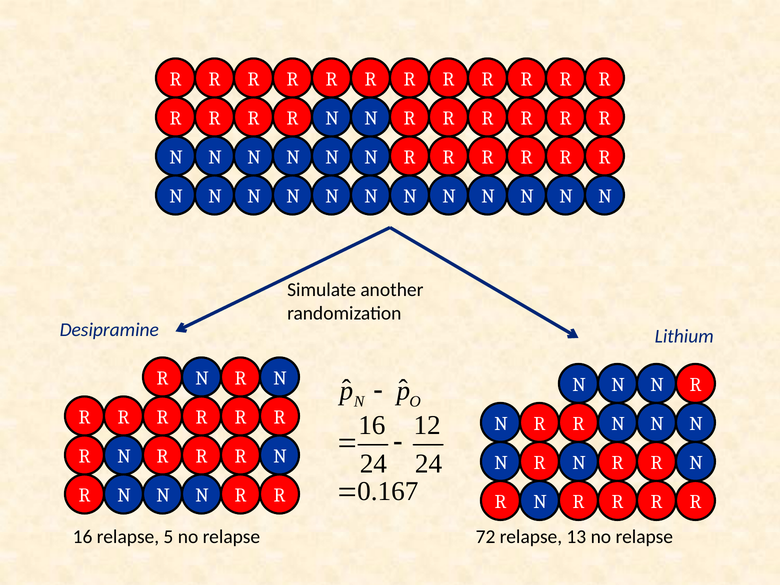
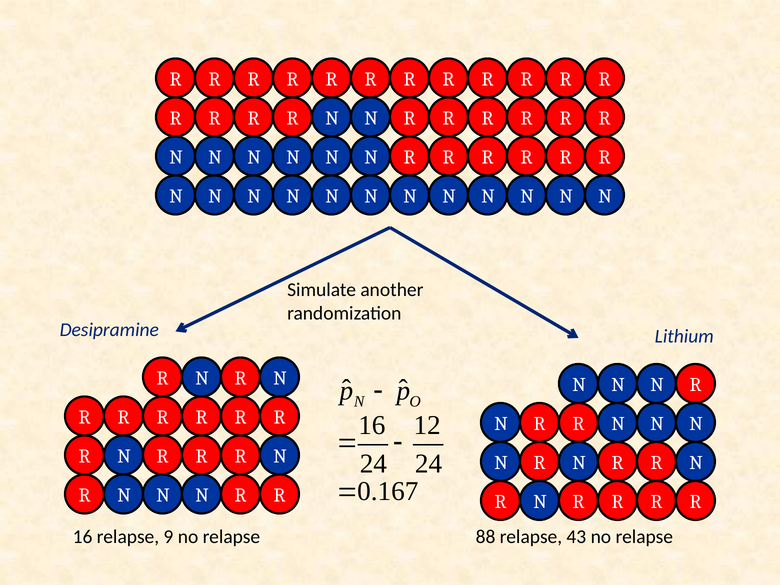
5: 5 -> 9 (168, 537)
72: 72 -> 88 (486, 537)
13: 13 -> 43 (576, 537)
